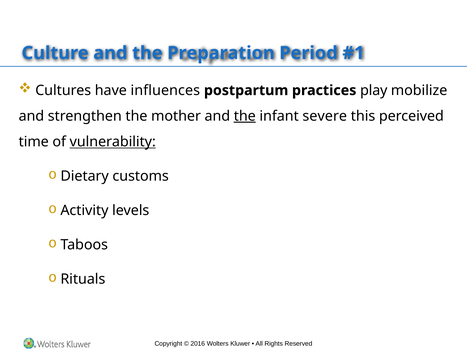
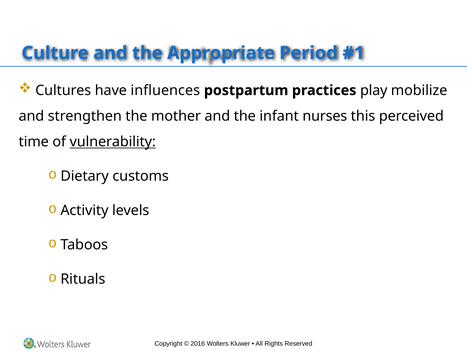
Preparation: Preparation -> Appropriate (221, 53)
the underline: present -> none (245, 116)
severe: severe -> nurses (325, 116)
